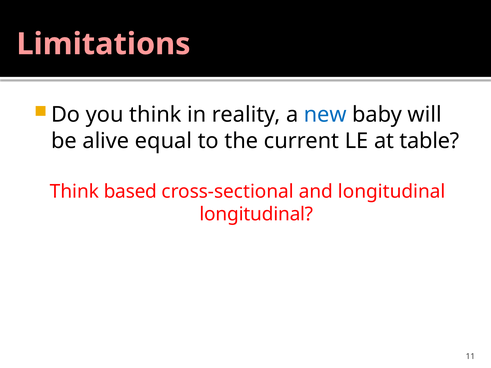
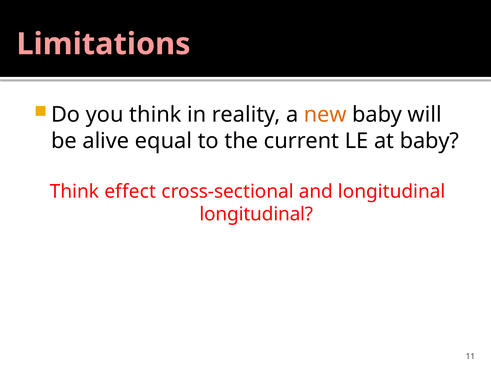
new colour: blue -> orange (325, 115)
at table: table -> baby (429, 141)
based: based -> effect (130, 192)
